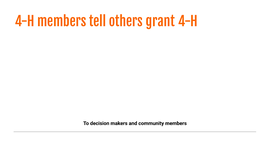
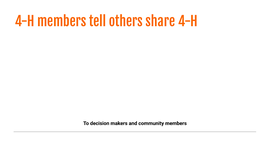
grant: grant -> share (160, 22)
